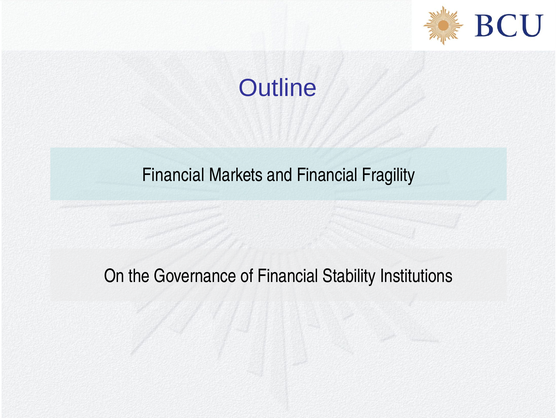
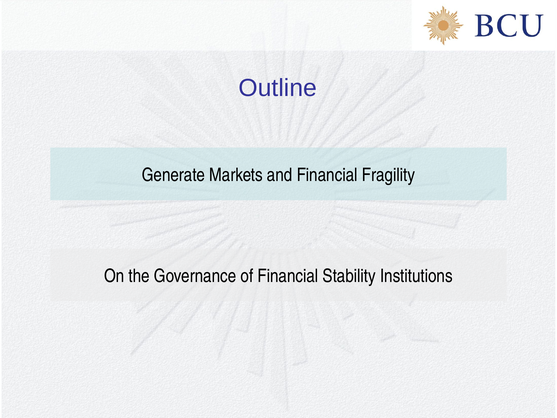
Financial: Financial -> Generate (173, 175)
